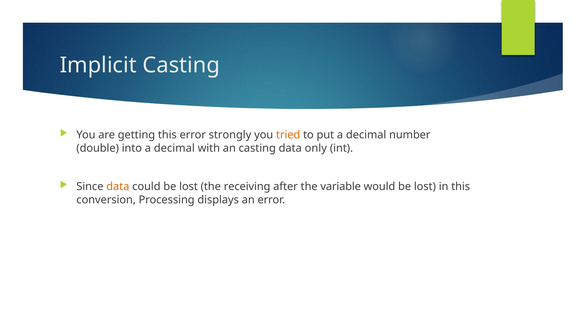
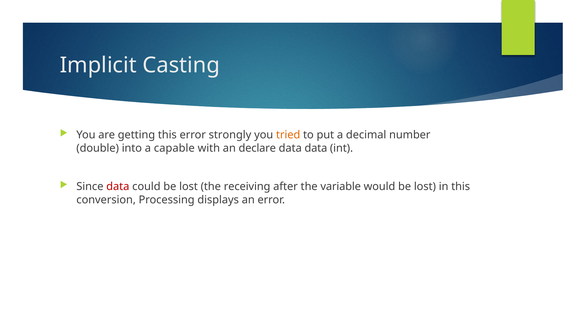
into a decimal: decimal -> capable (174, 148)
an casting: casting -> declare (257, 148)
data only: only -> data (316, 148)
data colour: orange -> red (118, 186)
